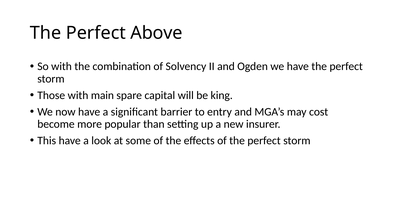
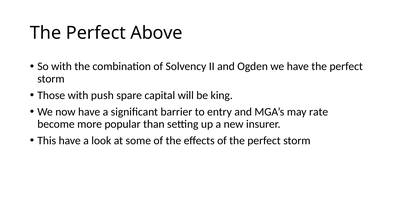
main: main -> push (102, 95)
cost: cost -> rate (319, 112)
